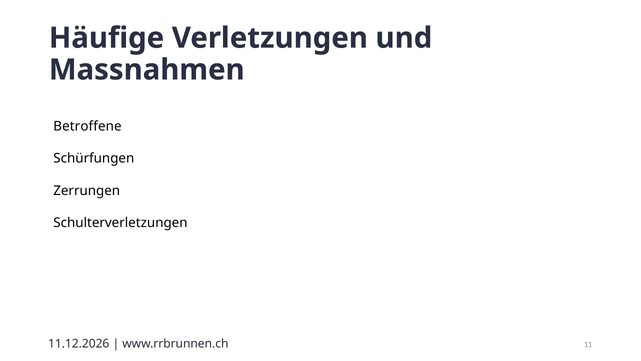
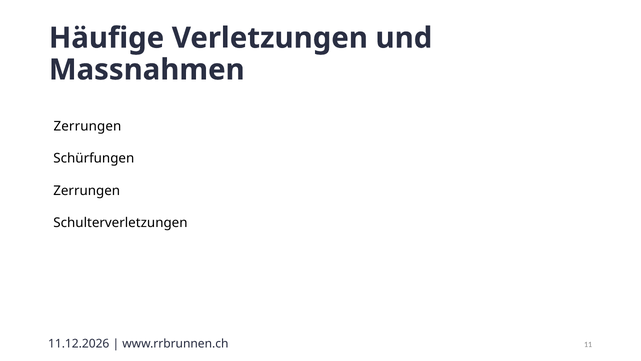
Betroffene: Betroffene -> Zerrungen (87, 126)
